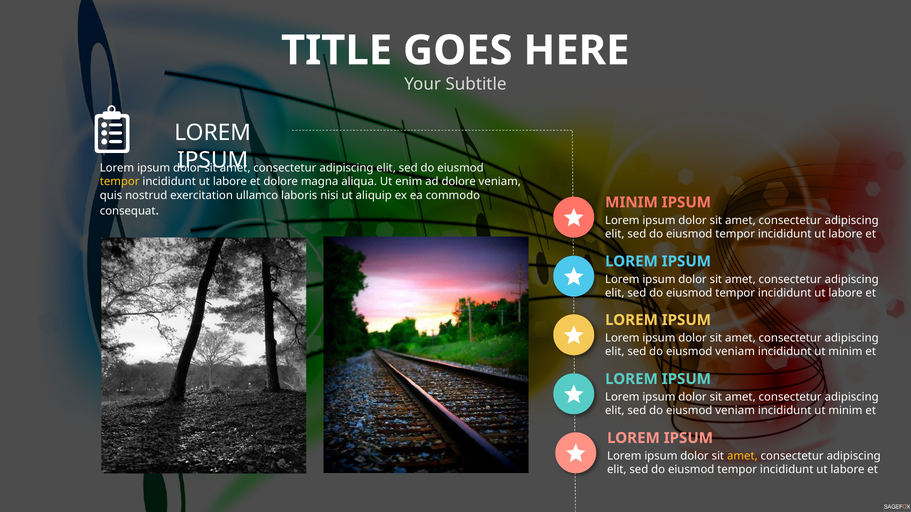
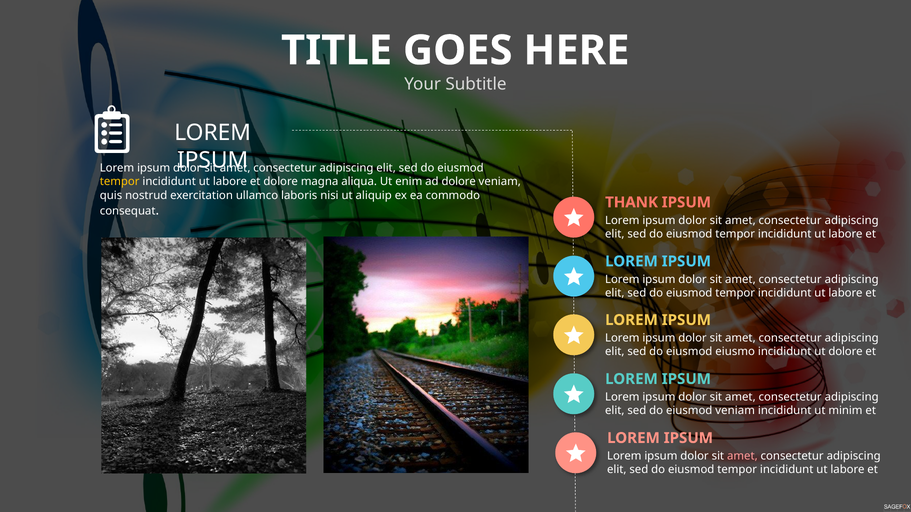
MINIM: MINIM -> THANK (632, 203)
veniam: veniam -> eiusmo (735, 352)
minim: minim -> dolore (846, 352)
amet colour: yellow -> pink (742, 456)
